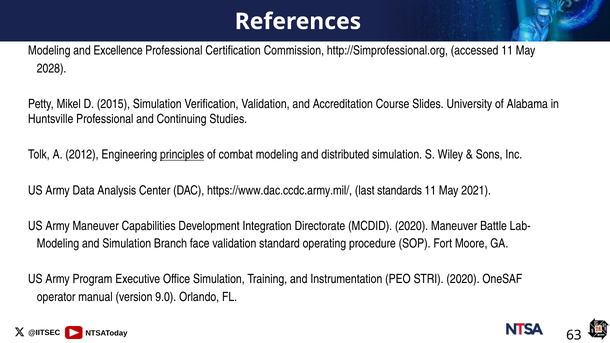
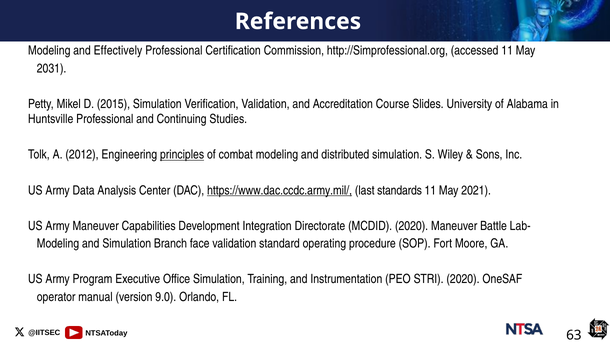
Excellence: Excellence -> Effectively (118, 51)
2028: 2028 -> 2031 (52, 68)
https://www.dac.ccdc.army.mil/ underline: none -> present (280, 190)
